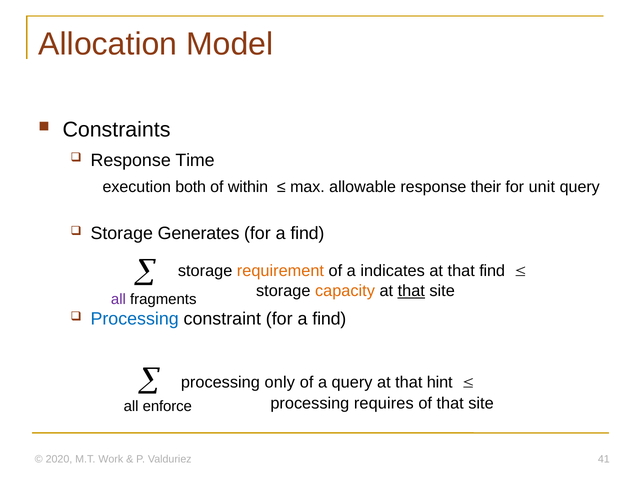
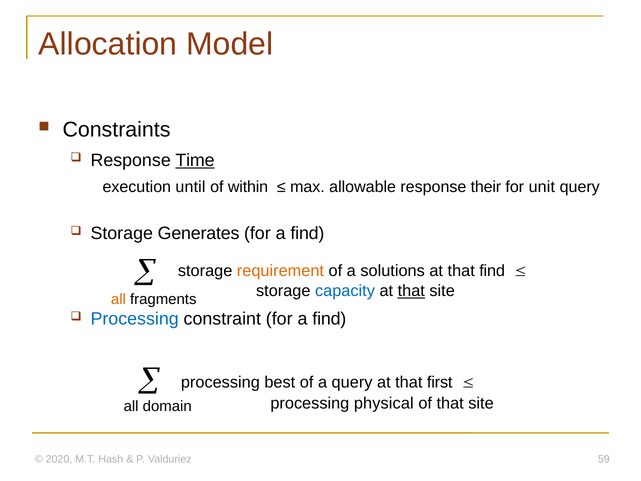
Time underline: none -> present (195, 160)
both: both -> until (191, 187)
capacity colour: orange -> blue (345, 291)
indicates: indicates -> solutions (393, 271)
all colour: purple -> orange (118, 299)
only: only -> best (280, 382)
hint: hint -> first (440, 382)
requires: requires -> physical (384, 403)
enforce: enforce -> domain (167, 406)
Work: Work -> Hash (111, 459)
41: 41 -> 59 (604, 459)
